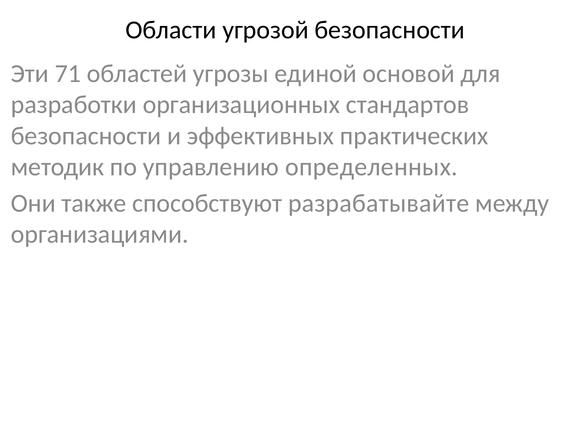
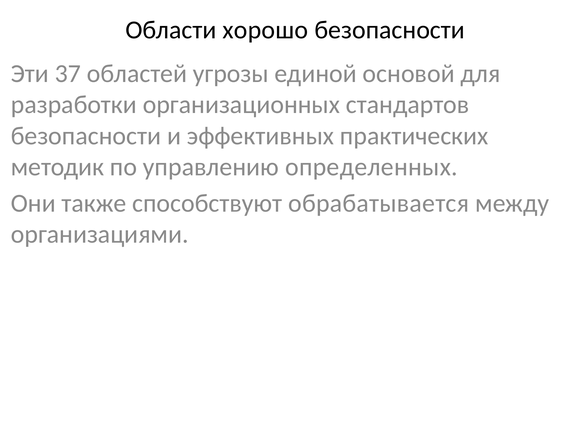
угрозой: угрозой -> хорошо (265, 30)
71: 71 -> 37 (68, 74)
разрабатывайте: разрабатывайте -> обрабатывается (379, 203)
